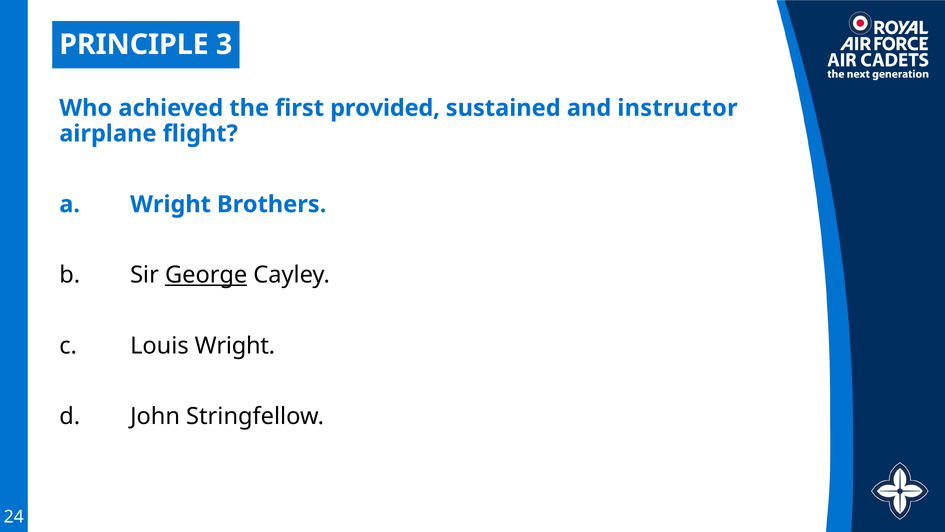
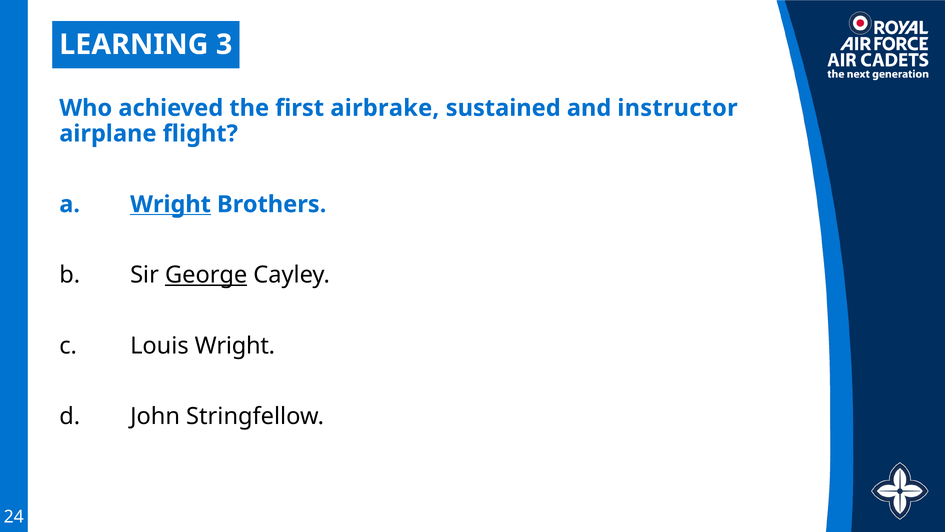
PRINCIPLE: PRINCIPLE -> LEARNING (134, 44)
provided: provided -> airbrake (385, 108)
Wright underline: none -> present (171, 204)
